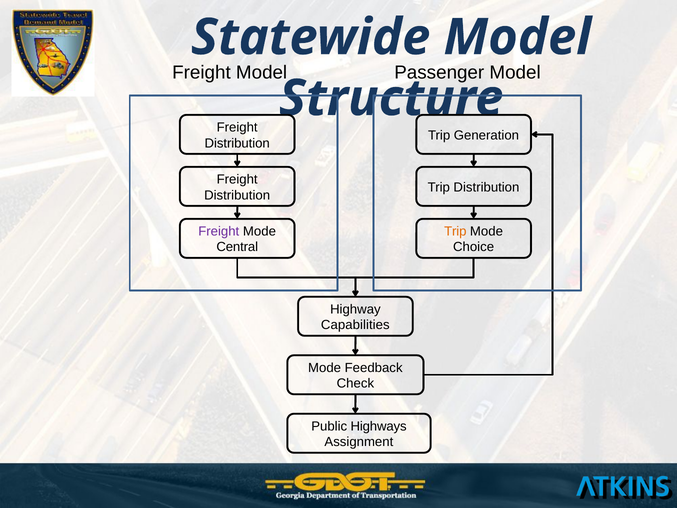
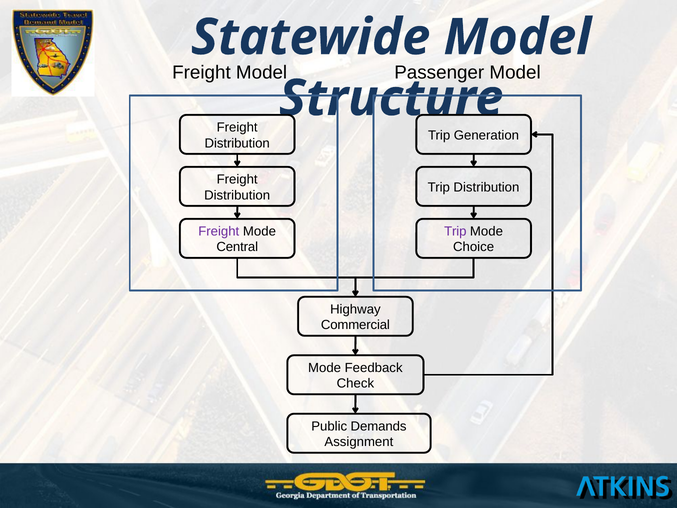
Trip colour: orange -> purple (455, 231)
Capabilities: Capabilities -> Commercial (355, 325)
Highways: Highways -> Demands (379, 426)
